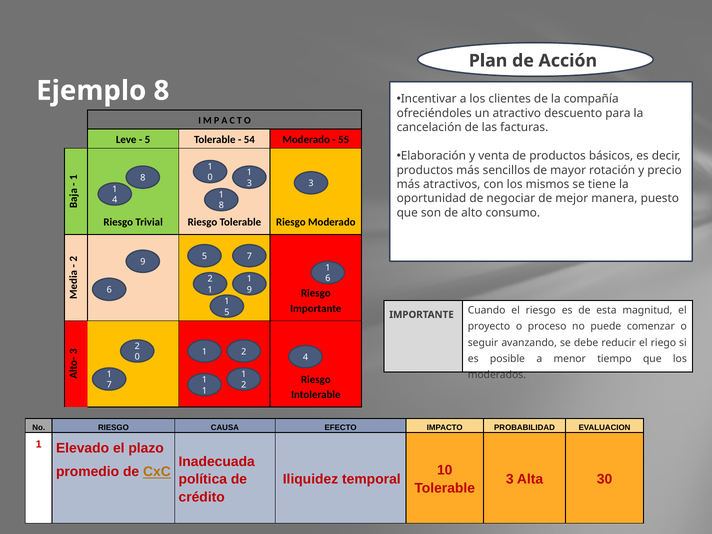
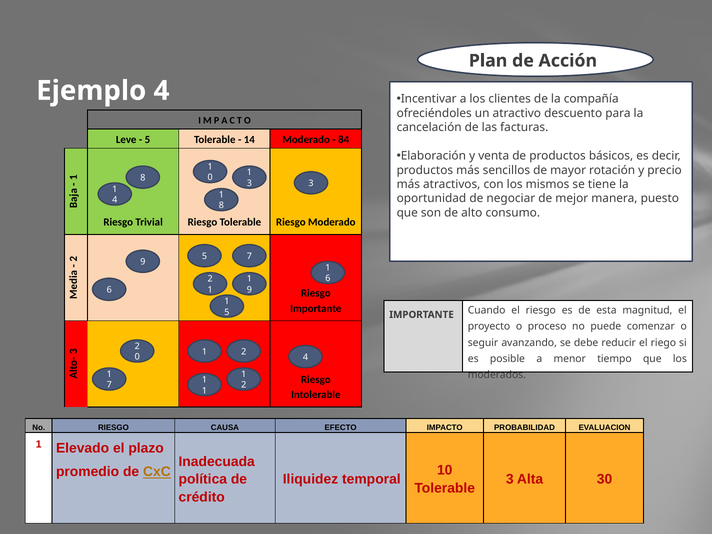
Ejemplo 8: 8 -> 4 (161, 91)
54: 54 -> 14 (249, 140)
55: 55 -> 84 (344, 140)
